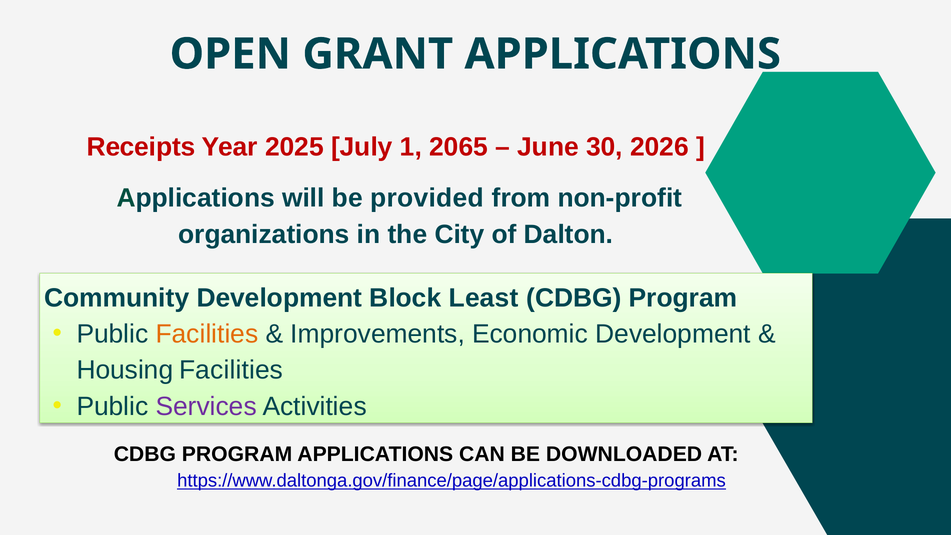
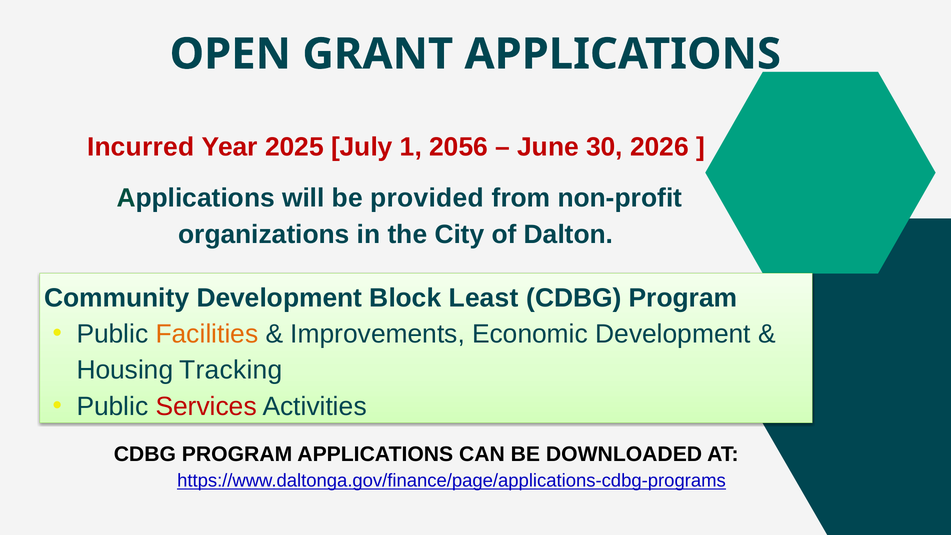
Receipts: Receipts -> Incurred (141, 147)
2065: 2065 -> 2056 (459, 147)
Housing Facilities: Facilities -> Tracking (231, 370)
Services colour: purple -> red (206, 406)
